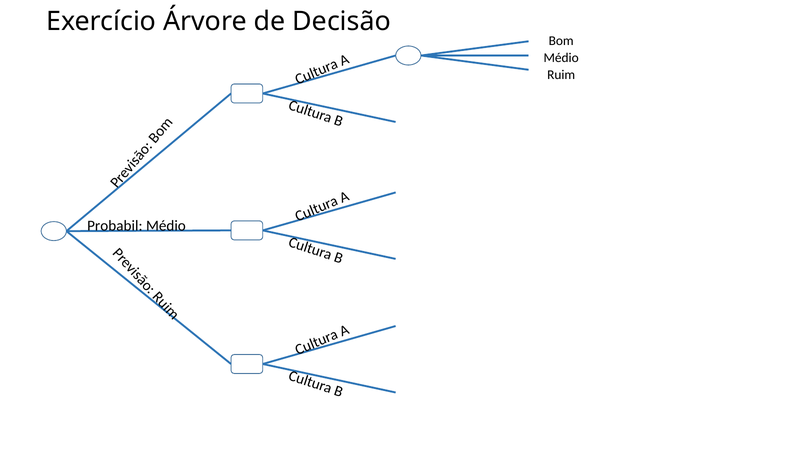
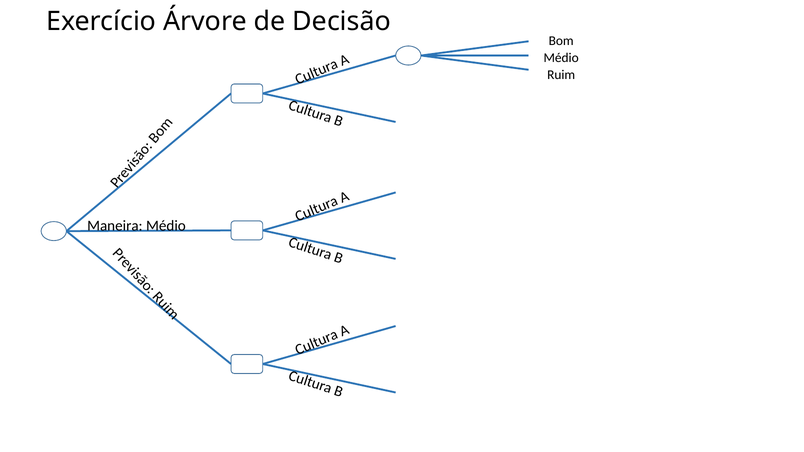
Probabil: Probabil -> Maneira (115, 226)
